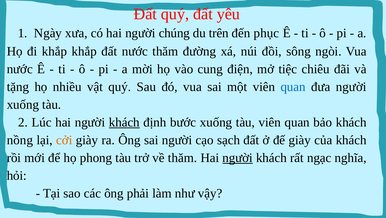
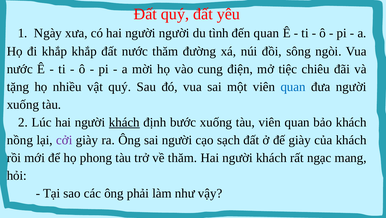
người chúng: chúng -> người (174, 33)
trên: trên -> tình (219, 33)
đến phục: phục -> quan (266, 33)
cởi colour: orange -> purple (64, 140)
người underline: present -> none (238, 158)
nghĩa: nghĩa -> mang (351, 158)
